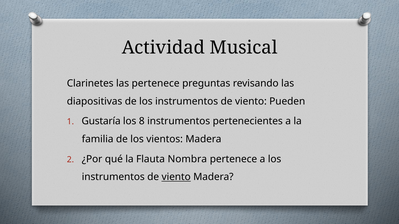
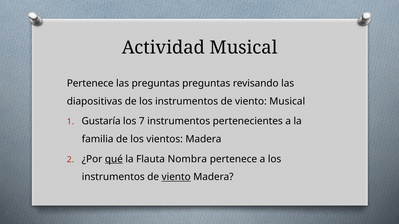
Clarinetes: Clarinetes -> Pertenece (90, 84)
las pertenece: pertenece -> preguntas (156, 84)
viento Pueden: Pueden -> Musical (287, 101)
8: 8 -> 7 (142, 121)
qué underline: none -> present (114, 159)
